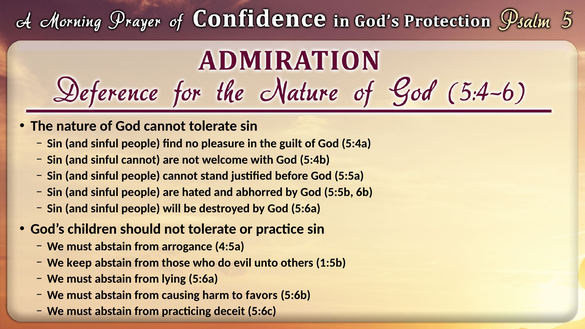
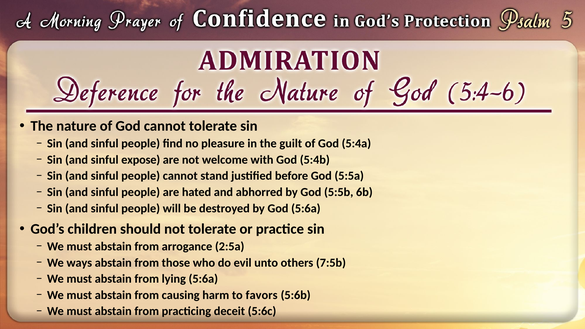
sinful cannot: cannot -> expose (141, 160)
4:5a: 4:5a -> 2:5a (230, 246)
keep: keep -> ways (79, 263)
1:5b: 1:5b -> 7:5b (331, 263)
